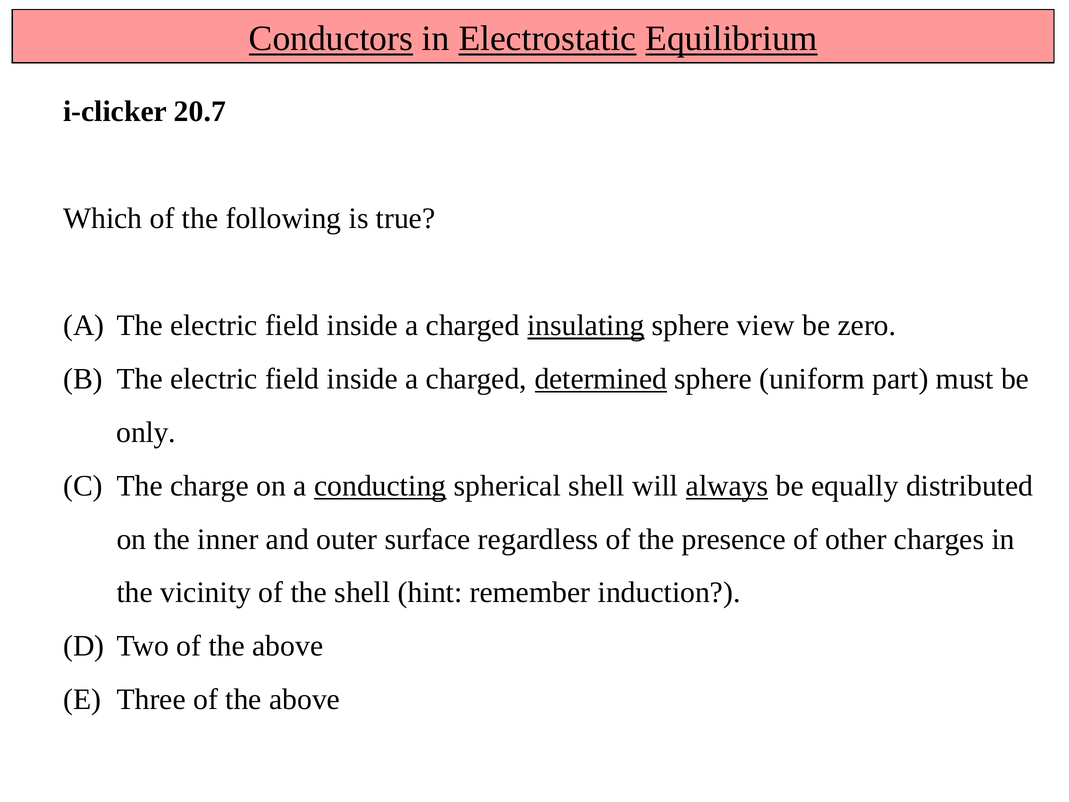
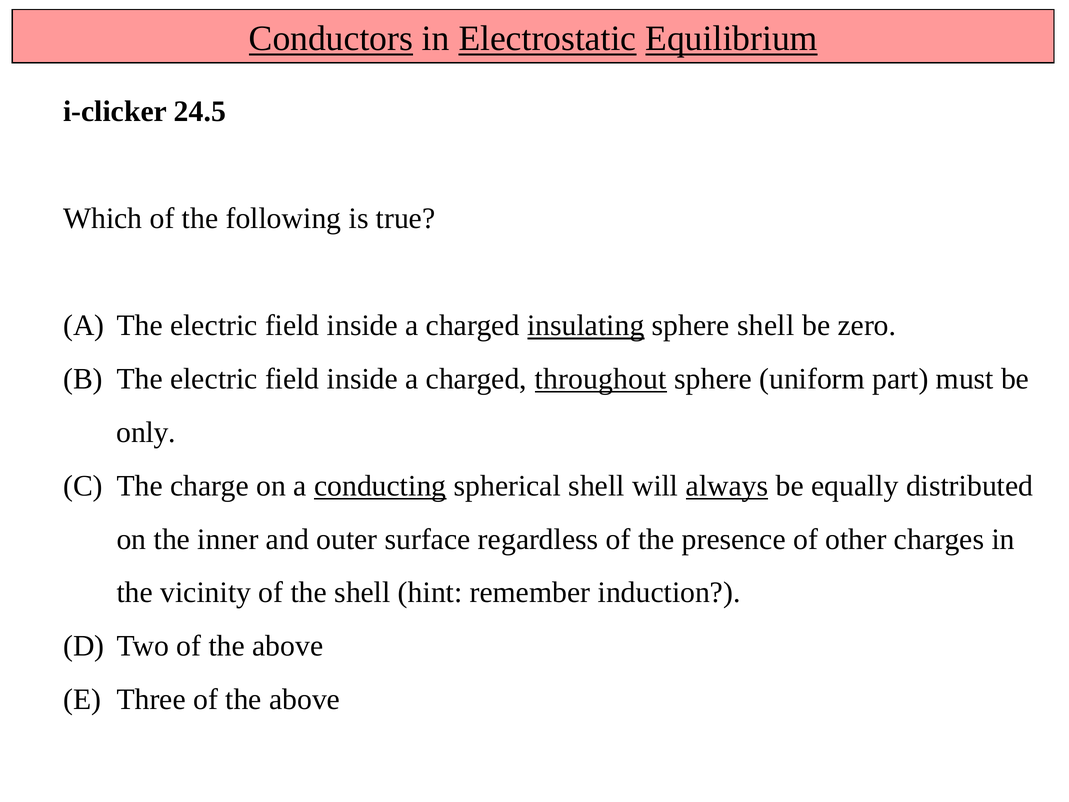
20.7: 20.7 -> 24.5 (200, 111)
sphere view: view -> shell (766, 325)
determined: determined -> throughout (601, 379)
